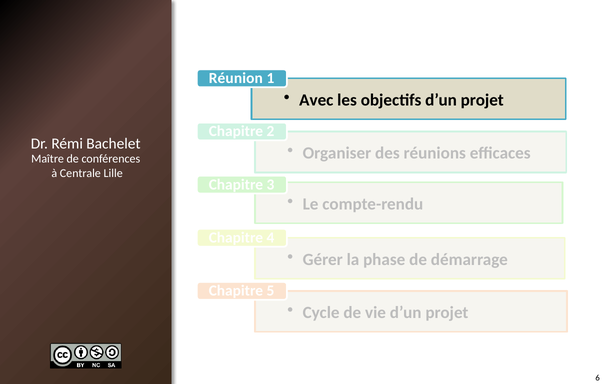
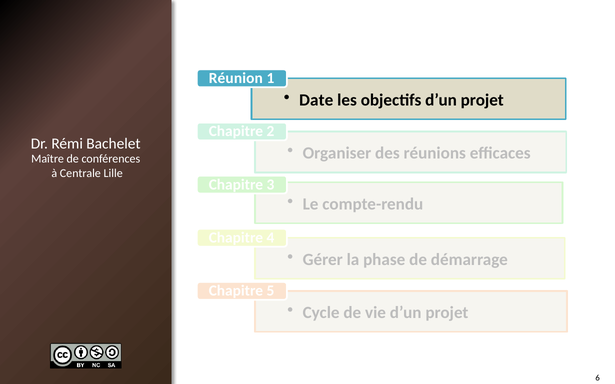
Avec: Avec -> Date (316, 100)
